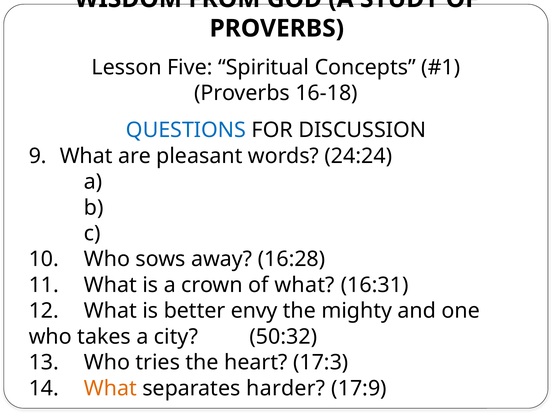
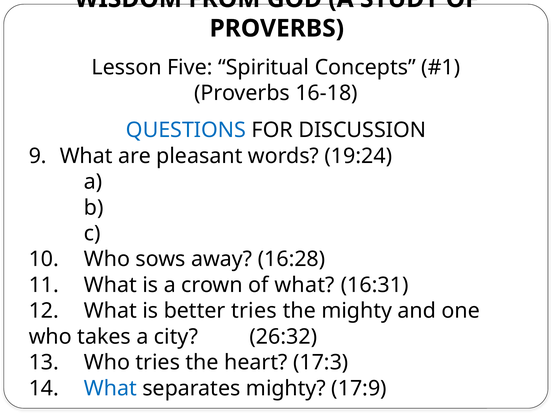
24:24: 24:24 -> 19:24 (358, 156)
better envy: envy -> tries (254, 311)
50:32: 50:32 -> 26:32 (283, 337)
What colour: orange -> blue (110, 388)
separates harder: harder -> mighty (286, 388)
